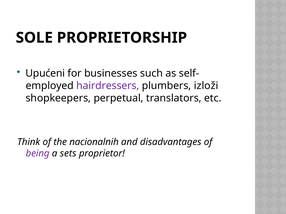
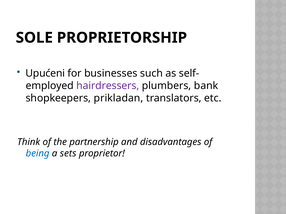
izloži: izloži -> bank (206, 86)
perpetual: perpetual -> prikladan (119, 98)
nacionalnih: nacionalnih -> partnership (94, 142)
being colour: purple -> blue (38, 154)
